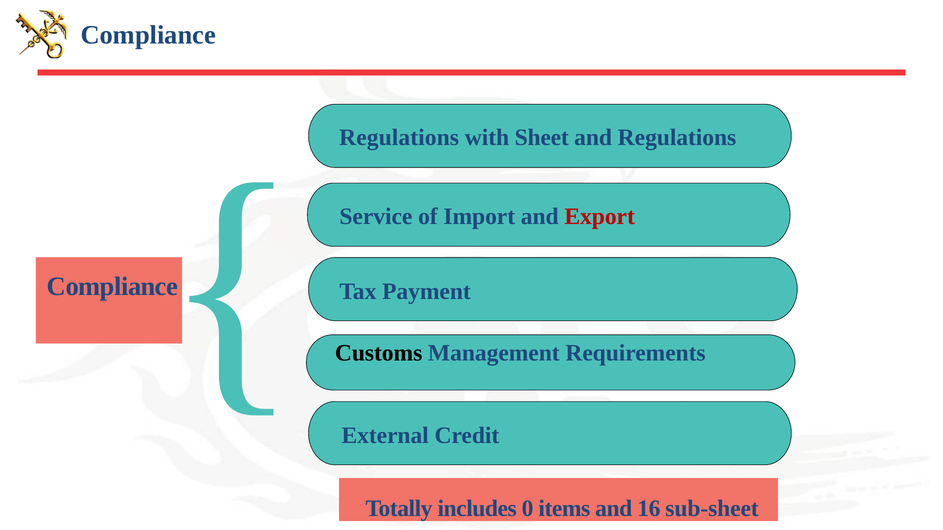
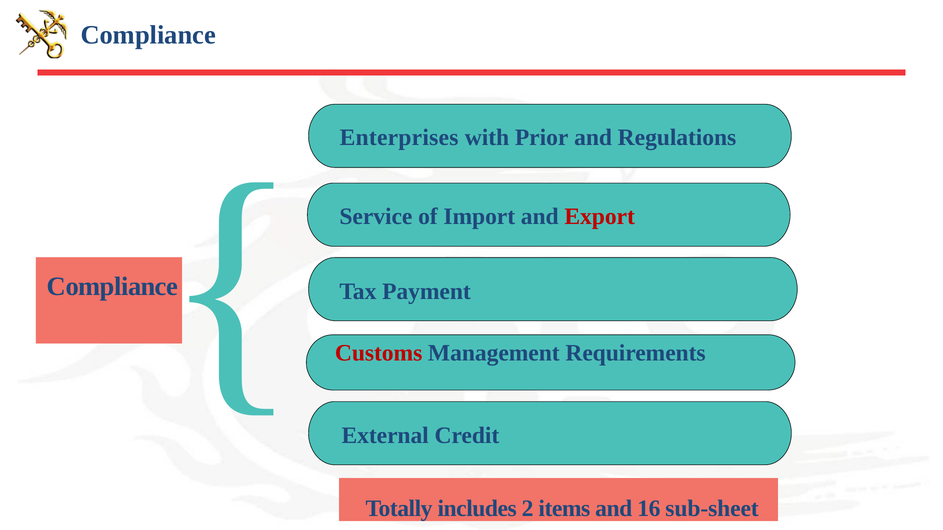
Regulations: Regulations -> Enterprises (399, 138)
Sheet: Sheet -> Prior (542, 138)
Customs colour: black -> red (379, 353)
0: 0 -> 2 (528, 509)
